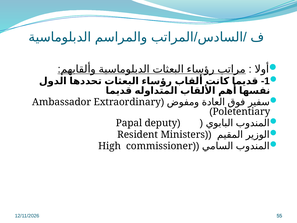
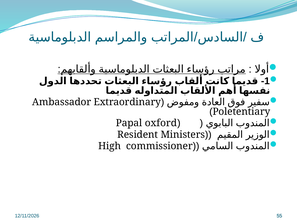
deputy: deputy -> oxford (161, 123)
